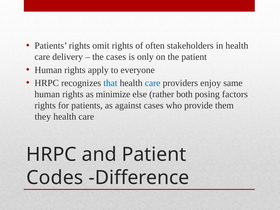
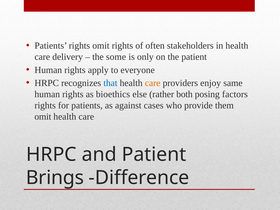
the cases: cases -> some (116, 57)
care colour: blue -> orange (153, 83)
minimize: minimize -> bioethics (113, 94)
they: they -> omit (43, 117)
Codes: Codes -> Brings (55, 178)
